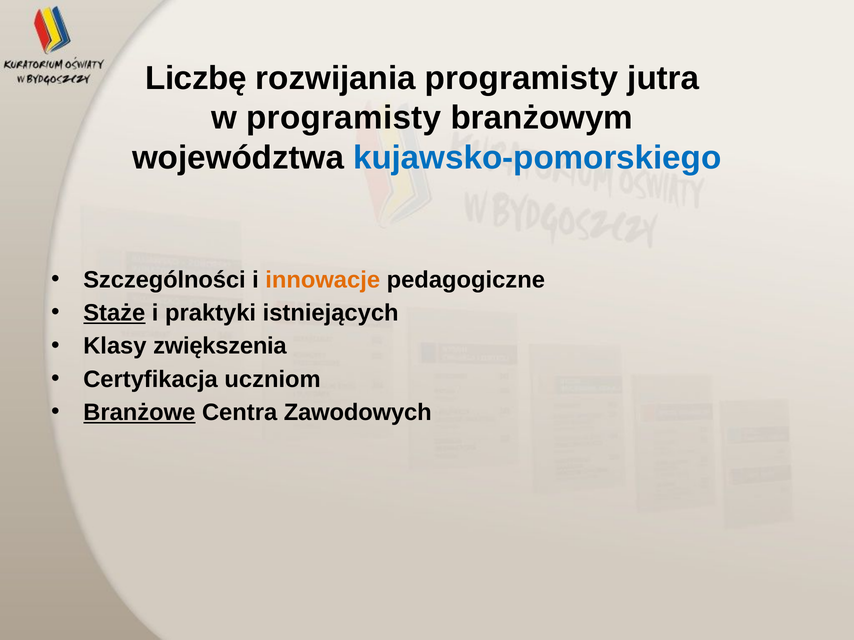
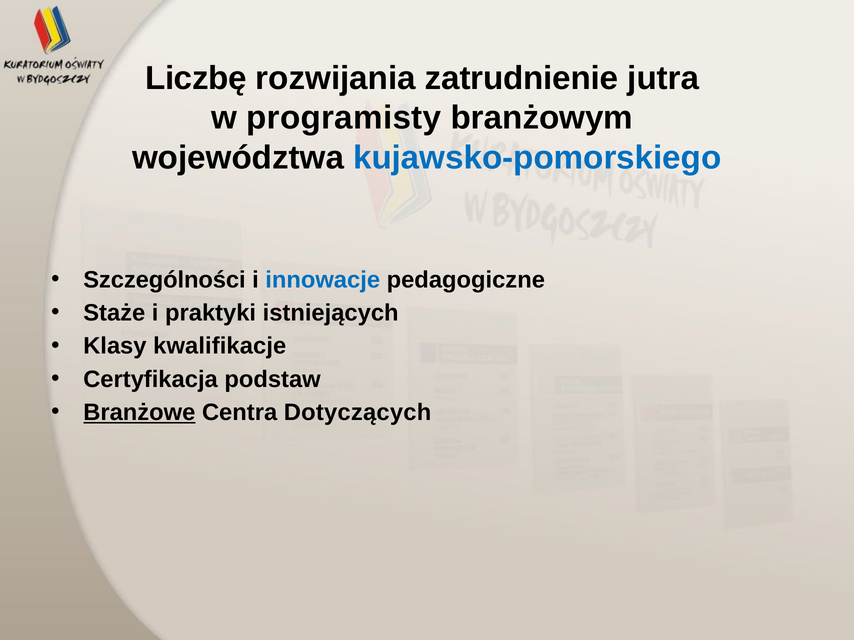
rozwijania programisty: programisty -> zatrudnienie (522, 78)
innowacje colour: orange -> blue (323, 280)
Staże underline: present -> none (114, 313)
zwiększenia: zwiększenia -> kwalifikacje (220, 346)
uczniom: uczniom -> podstaw (273, 380)
Zawodowych: Zawodowych -> Dotyczących (358, 413)
